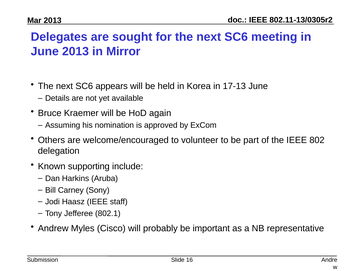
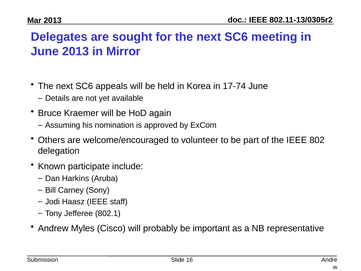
appears: appears -> appeals (112, 86)
17-13: 17-13 -> 17-74 (234, 86)
supporting: supporting -> participate (89, 166)
